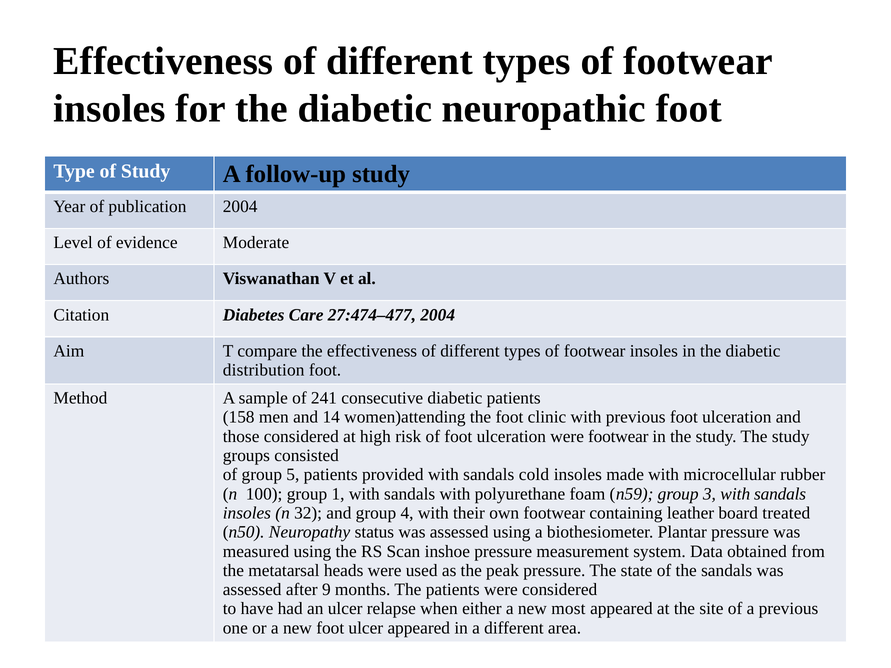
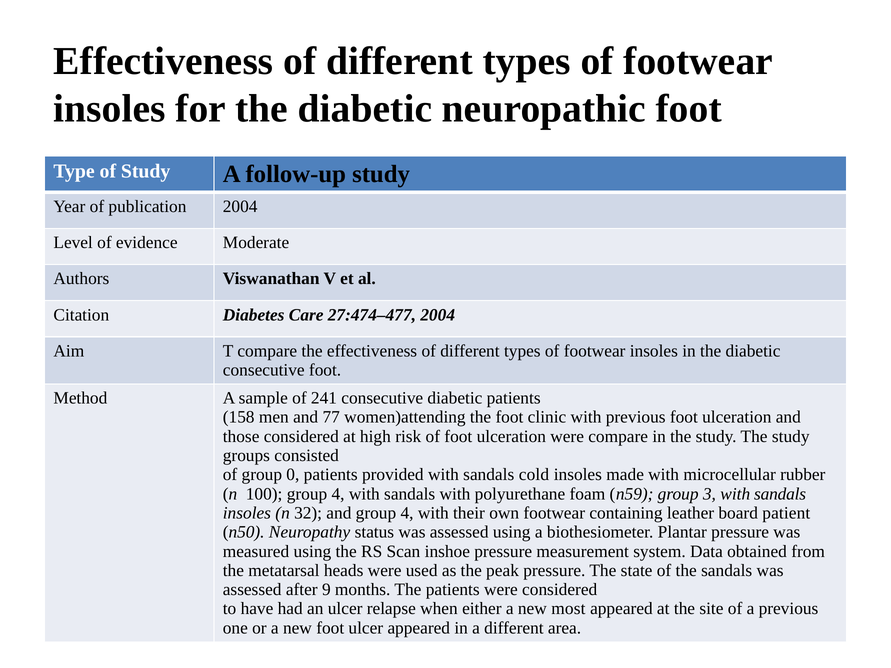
distribution: distribution -> consecutive (264, 370)
14: 14 -> 77 (331, 417)
were footwear: footwear -> compare (618, 437)
5: 5 -> 0 (293, 475)
100 group 1: 1 -> 4 (338, 494)
treated: treated -> patient (786, 513)
